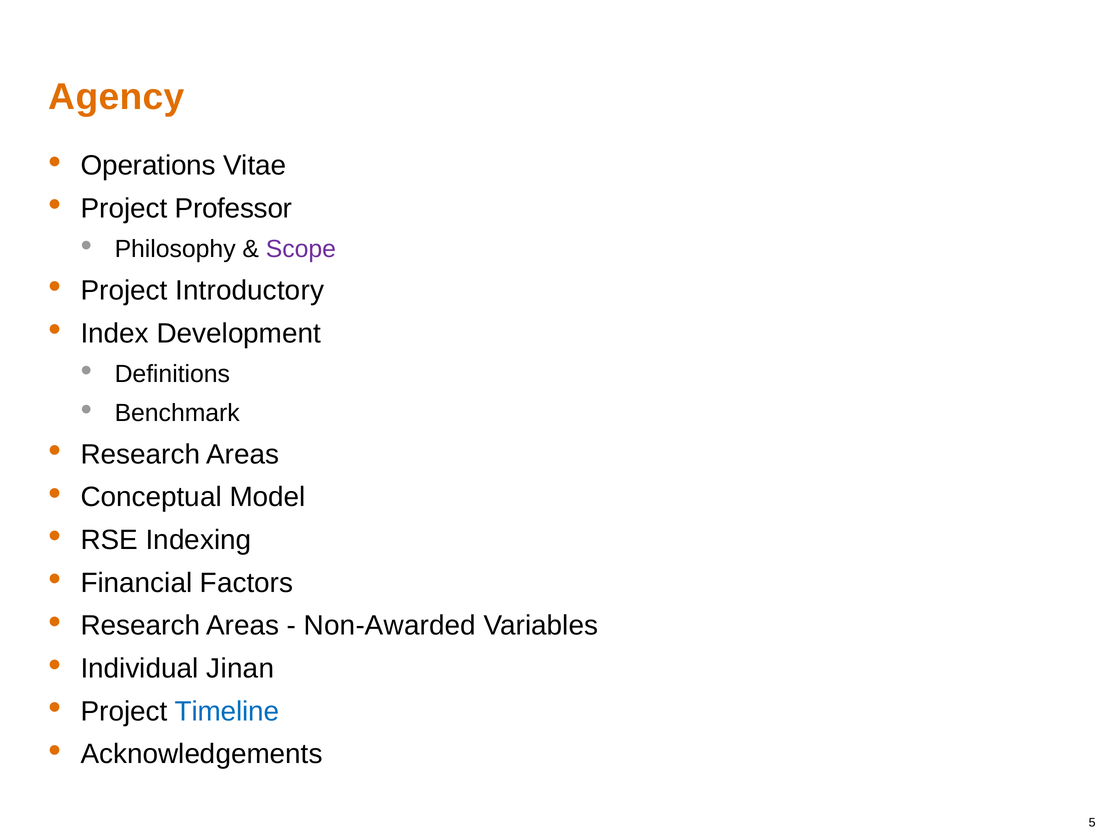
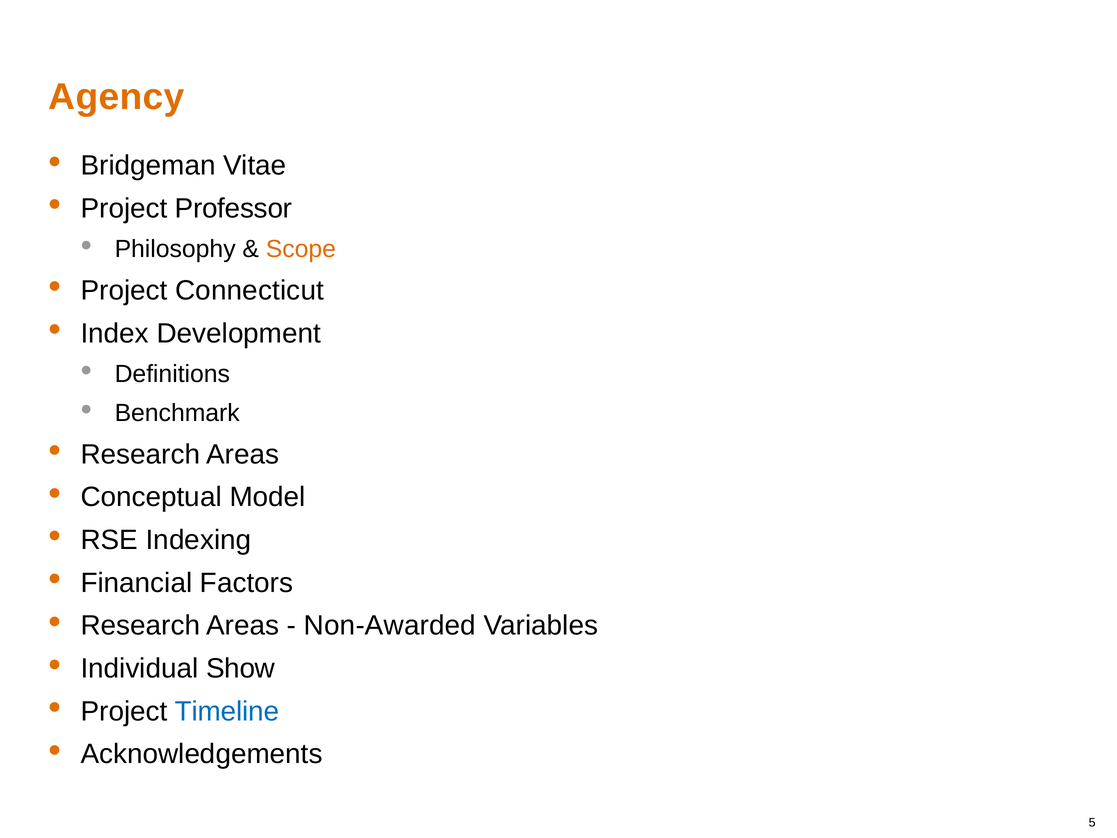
Operations: Operations -> Bridgeman (148, 166)
Scope colour: purple -> orange (301, 249)
Introductory: Introductory -> Connecticut (250, 290)
Jinan: Jinan -> Show (241, 668)
